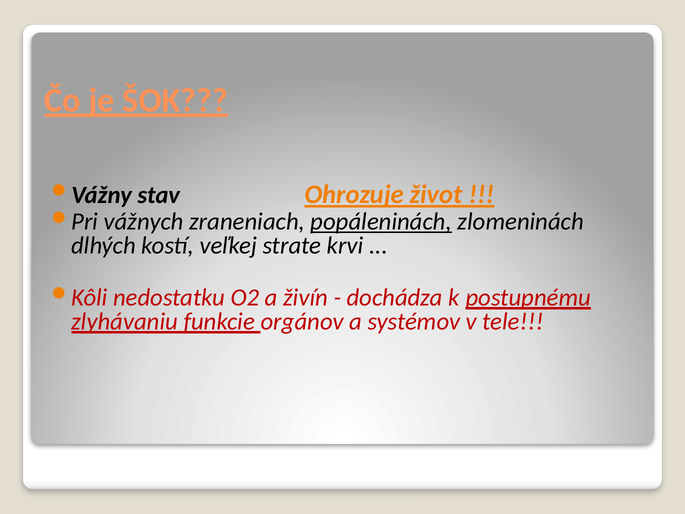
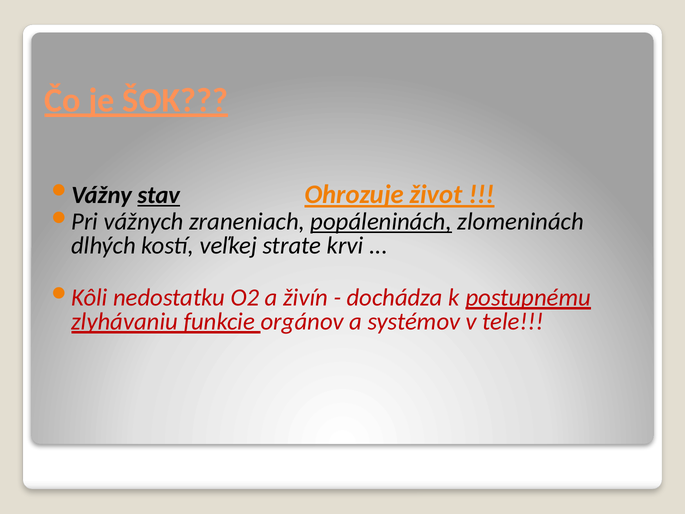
stav underline: none -> present (159, 195)
